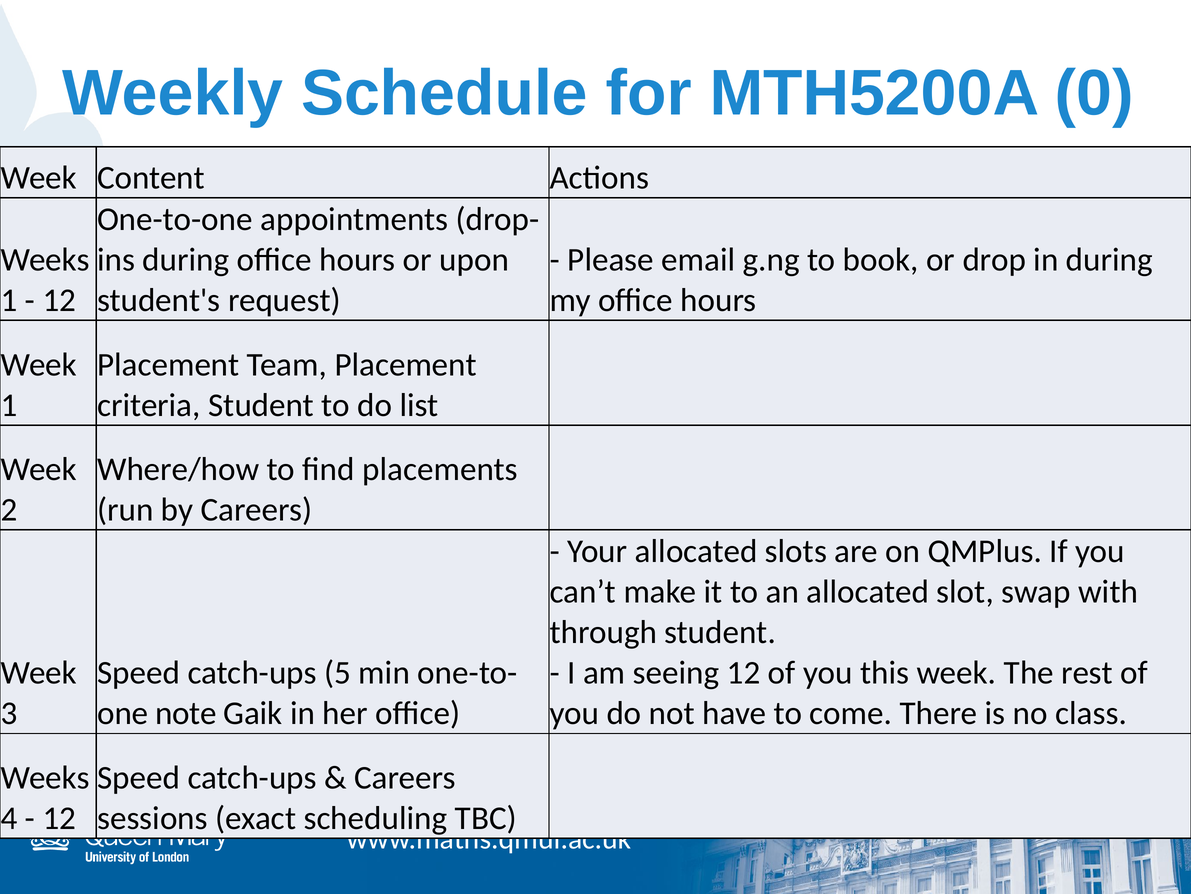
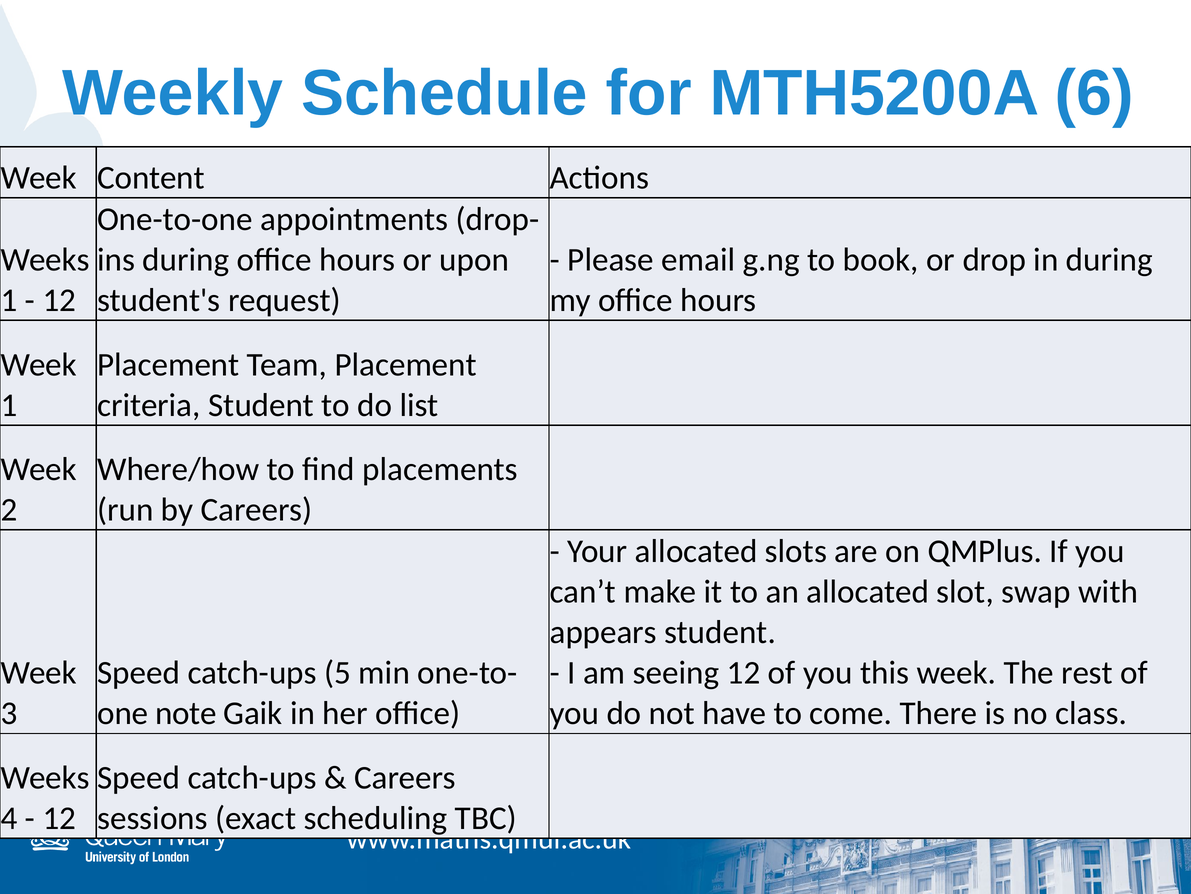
0: 0 -> 6 (1094, 94)
through: through -> appears (603, 632)
